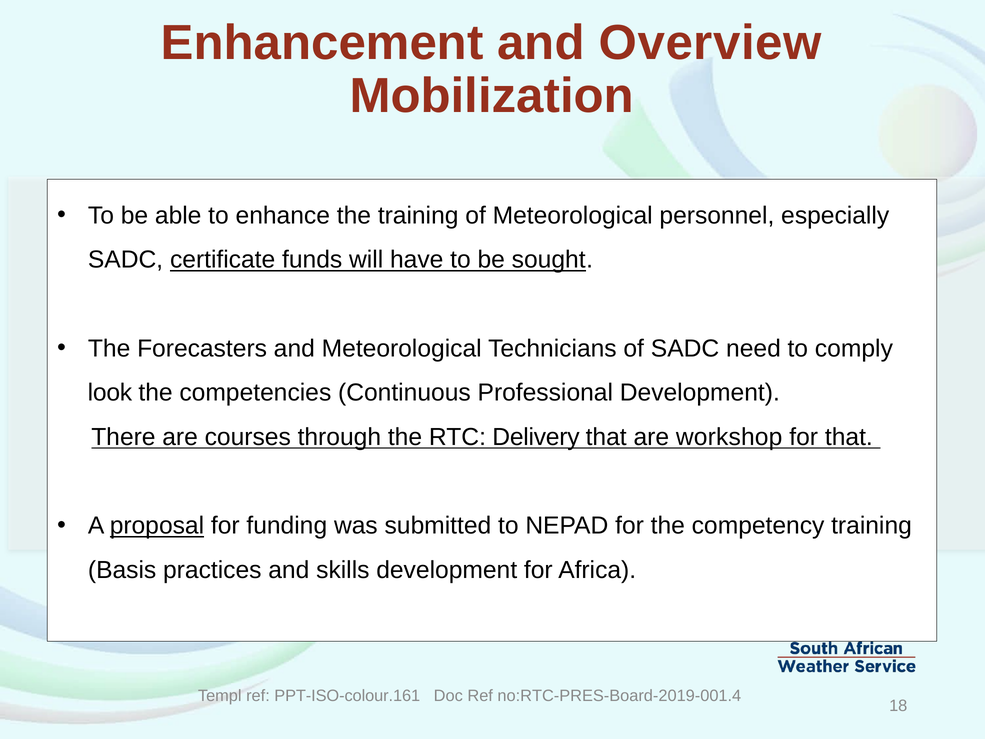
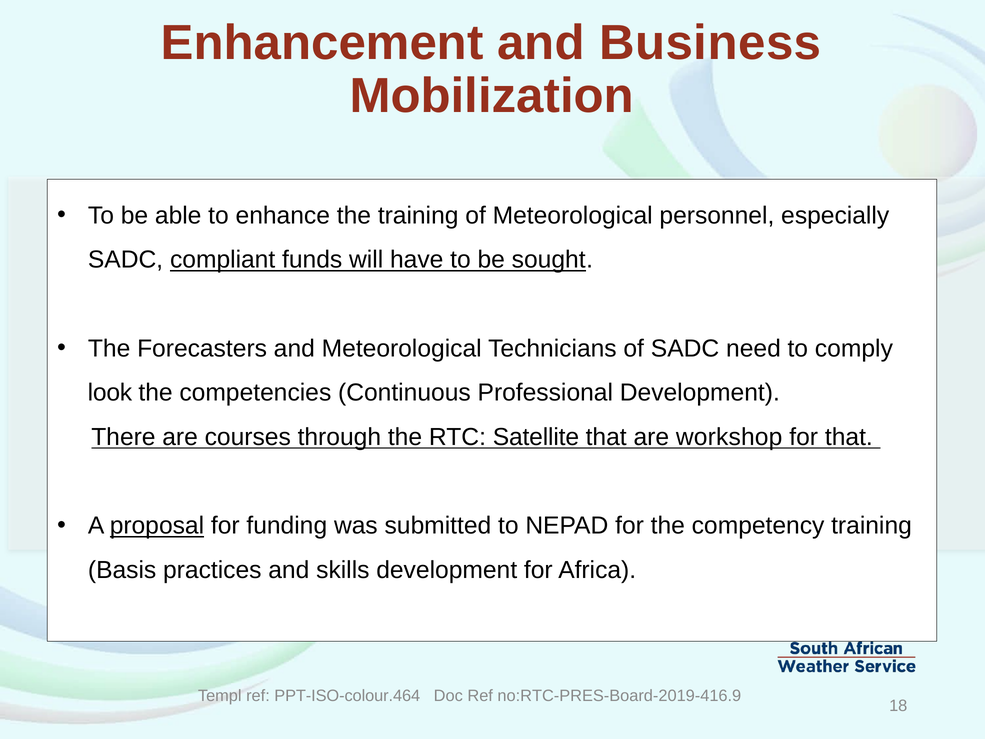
Overview: Overview -> Business (710, 43)
certificate: certificate -> compliant (223, 260)
Delivery: Delivery -> Satellite (536, 437)
PPT-ISO-colour.161: PPT-ISO-colour.161 -> PPT-ISO-colour.464 (347, 696)
no:RTC-PRES-Board-2019-001.4: no:RTC-PRES-Board-2019-001.4 -> no:RTC-PRES-Board-2019-416.9 (619, 696)
